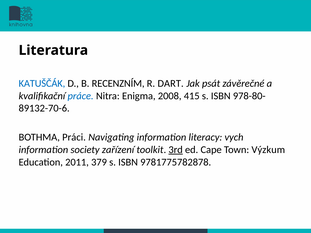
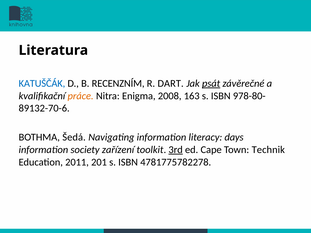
psát underline: none -> present (211, 83)
práce colour: blue -> orange (81, 96)
415: 415 -> 163 (192, 96)
Práci: Práci -> Šedá (74, 137)
vych: vych -> days (234, 137)
Výzkum: Výzkum -> Technik (268, 150)
379: 379 -> 201 (99, 162)
9781775782878: 9781775782878 -> 4781775782278 (176, 162)
